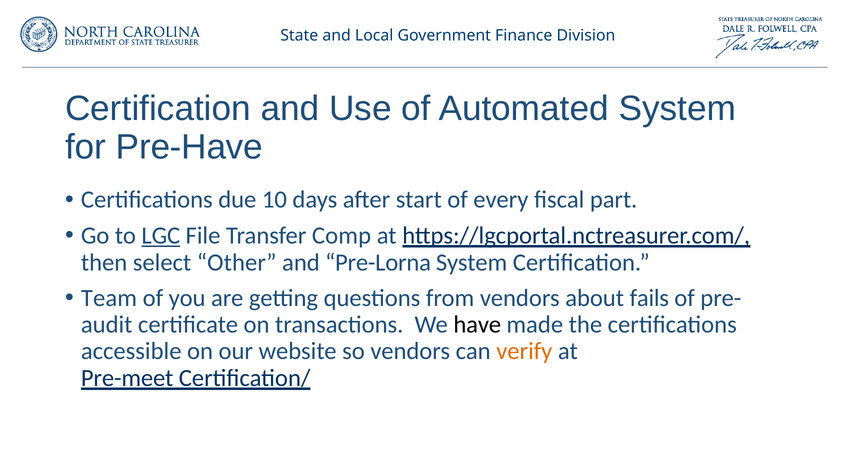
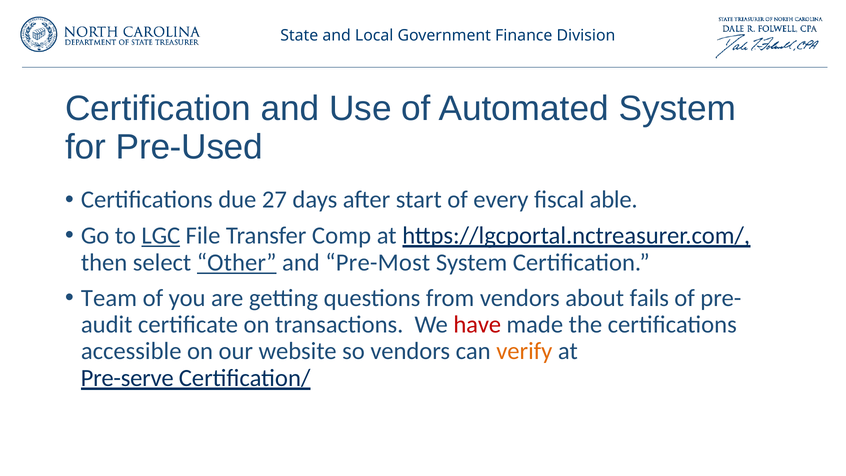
Pre-Have: Pre-Have -> Pre-Used (189, 147)
10: 10 -> 27 (274, 200)
part: part -> able (614, 200)
Other underline: none -> present (237, 262)
Pre-Lorna: Pre-Lorna -> Pre-Most (378, 262)
have colour: black -> red (477, 325)
Pre-meet: Pre-meet -> Pre-serve (127, 378)
